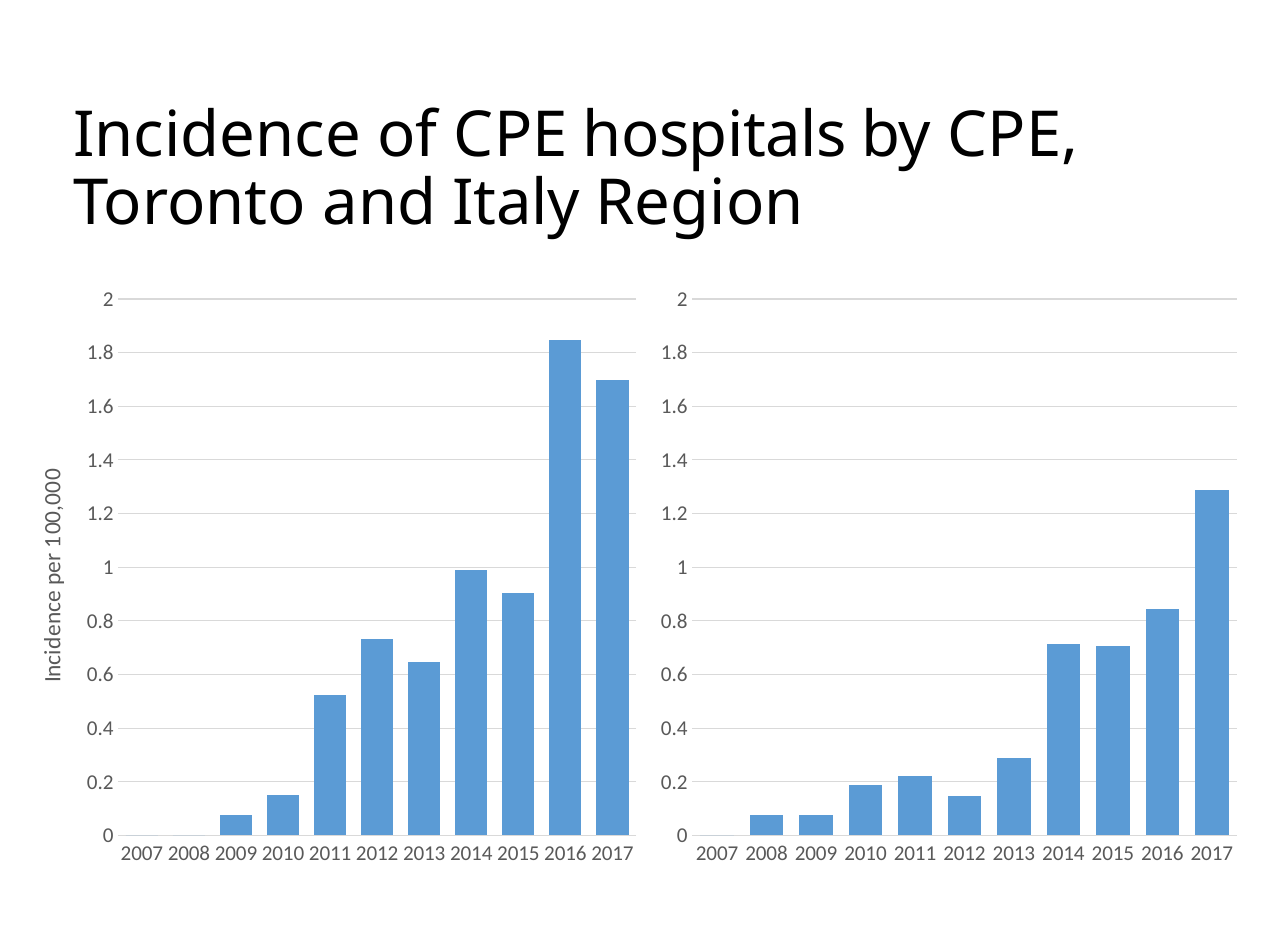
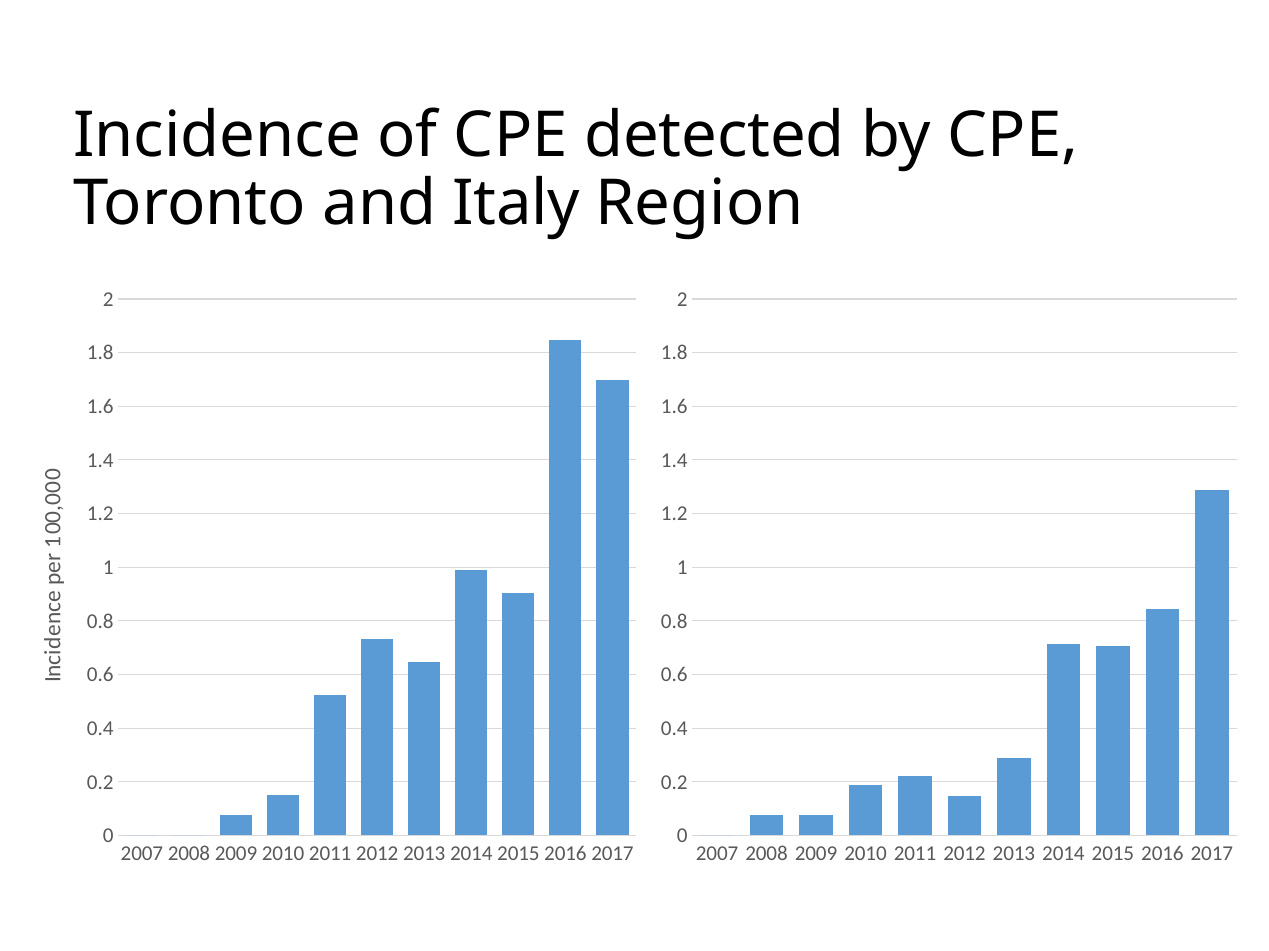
hospitals: hospitals -> detected (714, 135)
